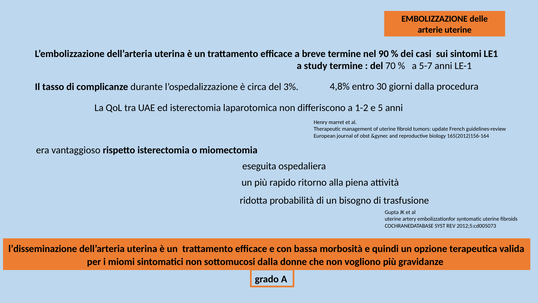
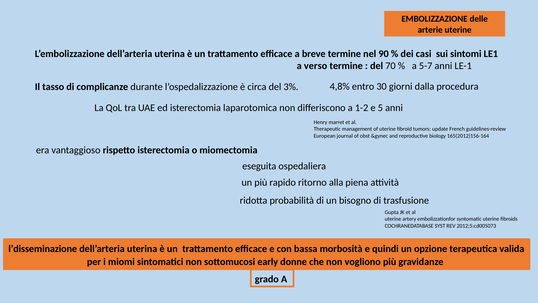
study: study -> verso (316, 66)
sottomucosi dalla: dalla -> early (268, 262)
